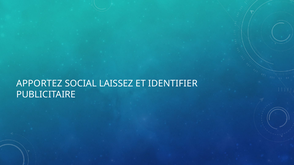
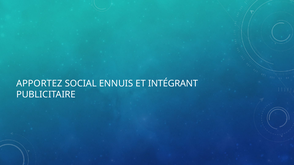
LAISSEZ: LAISSEZ -> ENNUIS (116, 84)
IDENTIFIER: IDENTIFIER -> INTÉGRANT (173, 84)
